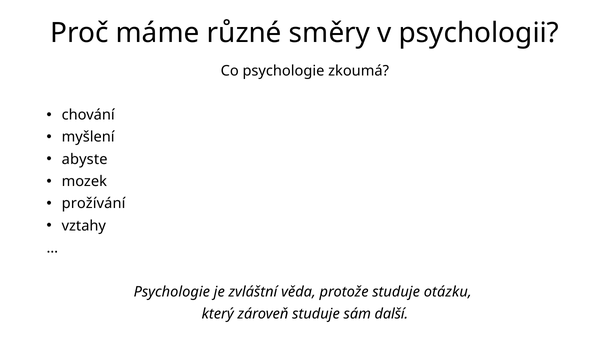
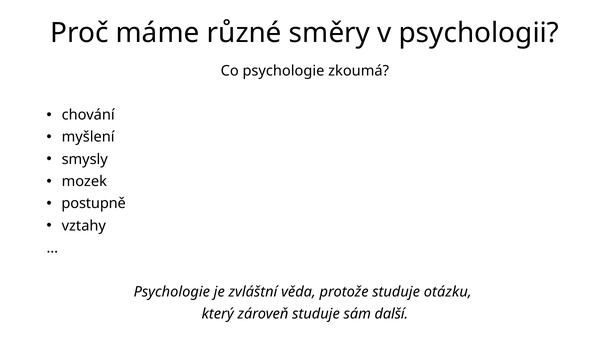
abyste: abyste -> smysly (85, 159)
prožívání: prožívání -> postupně (94, 204)
